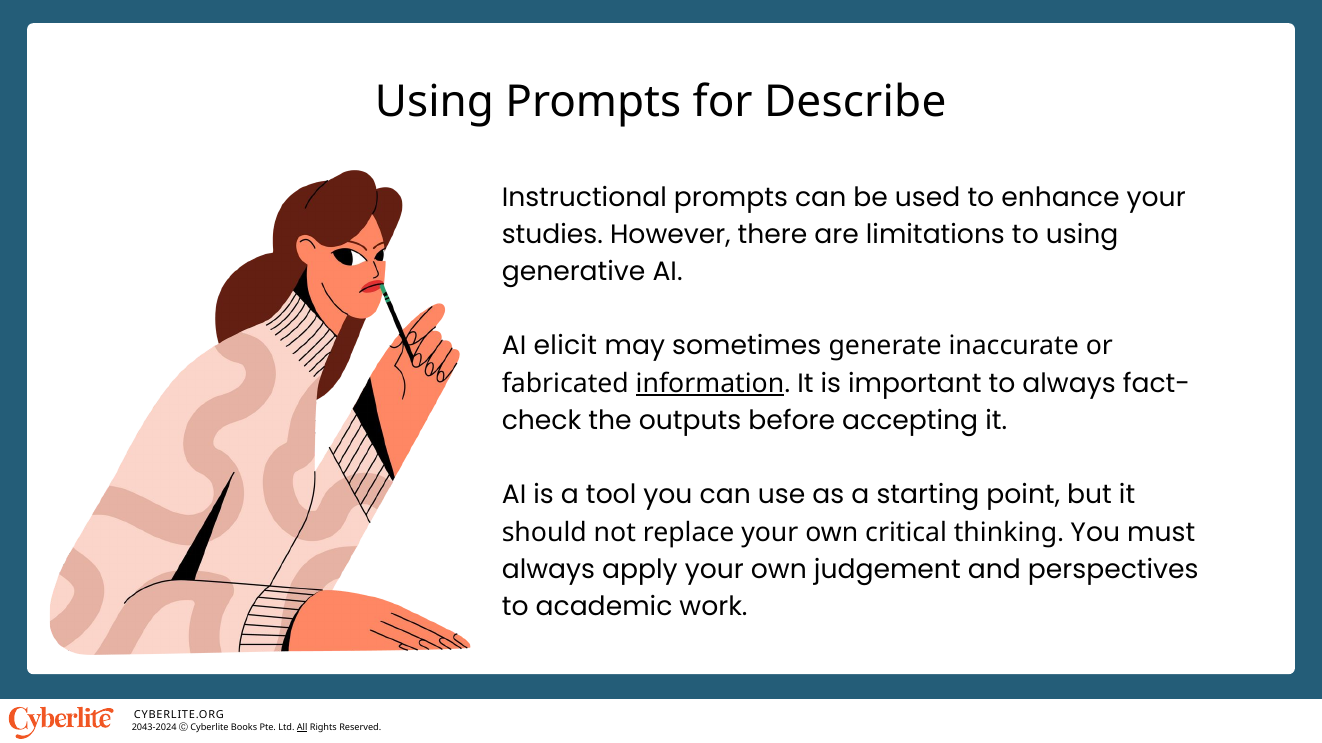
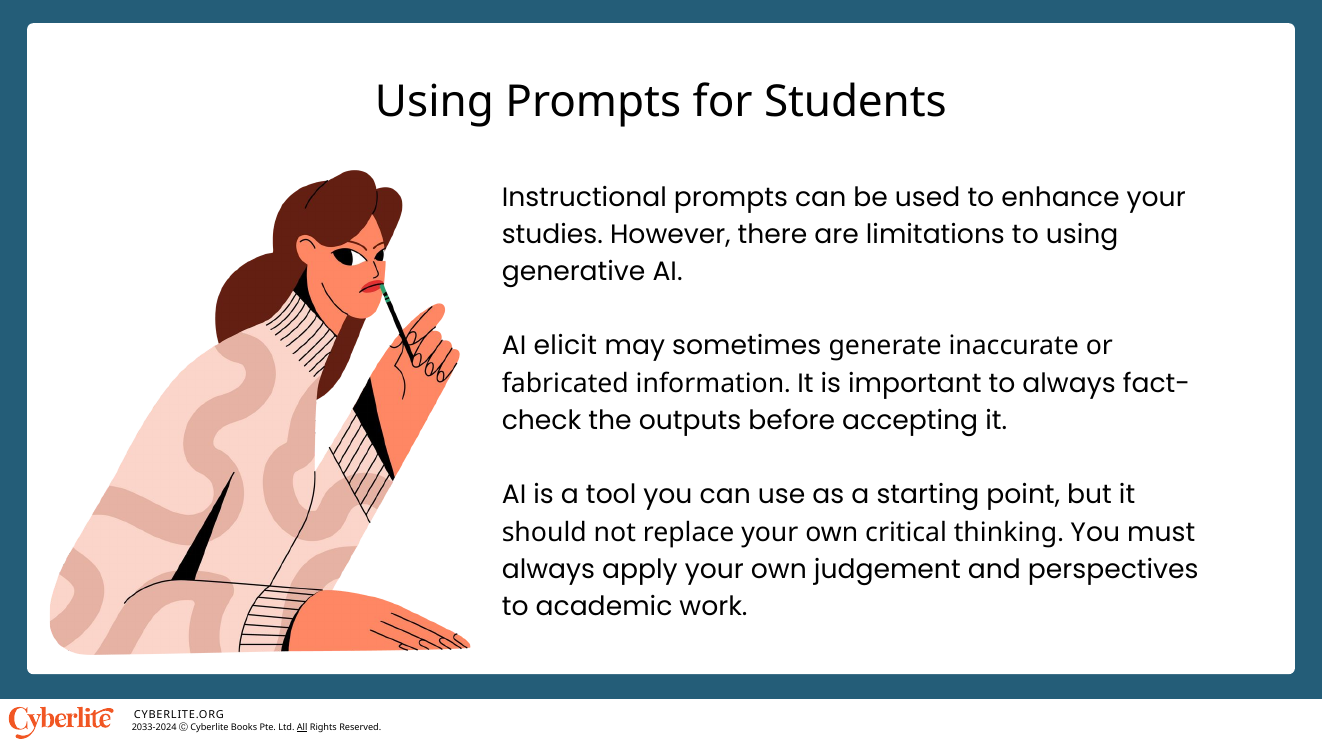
Describe: Describe -> Students (855, 102)
information underline: present -> none (710, 384)
2043-2024: 2043-2024 -> 2033-2024 (154, 728)
